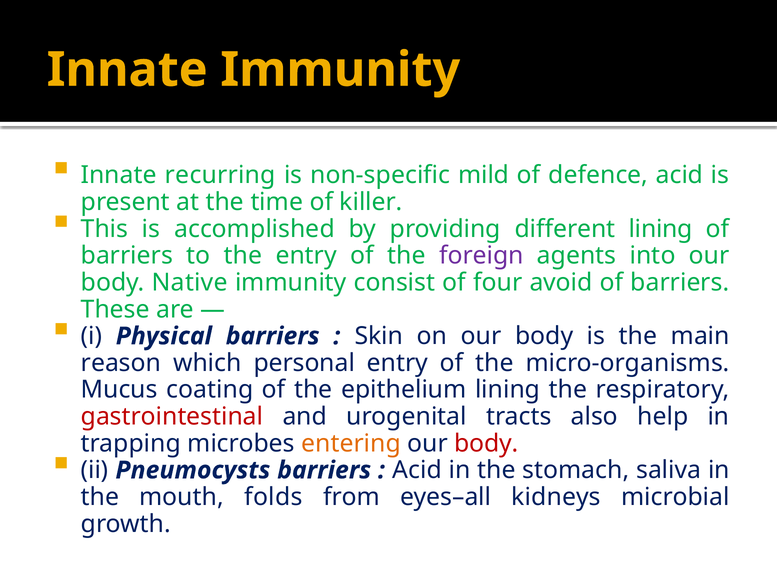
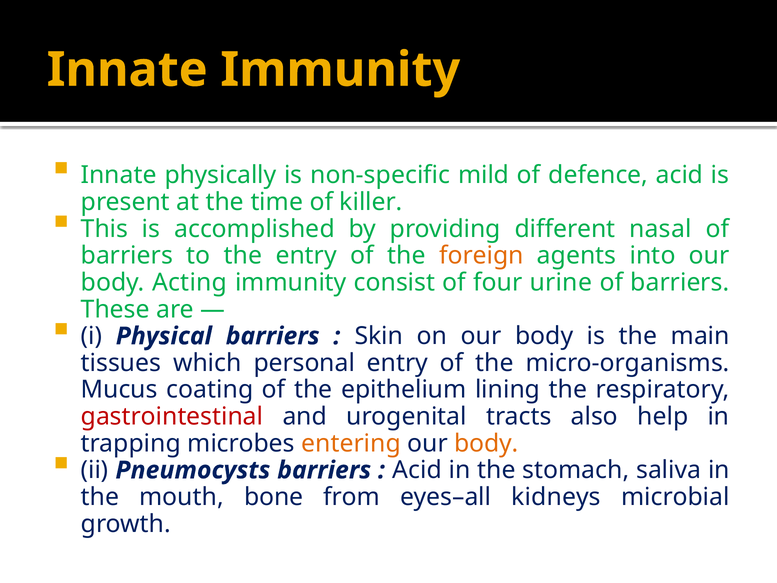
recurring: recurring -> physically (220, 175)
different lining: lining -> nasal (660, 229)
foreign colour: purple -> orange (481, 256)
Native: Native -> Acting (190, 282)
avoid: avoid -> urine (561, 282)
reason: reason -> tissues (121, 363)
body colour: red -> orange (486, 443)
folds: folds -> bone (274, 497)
